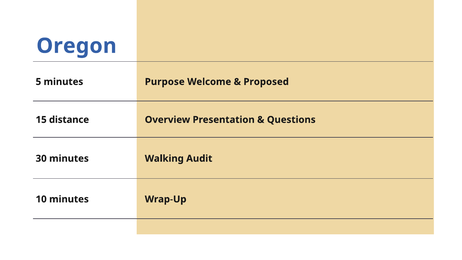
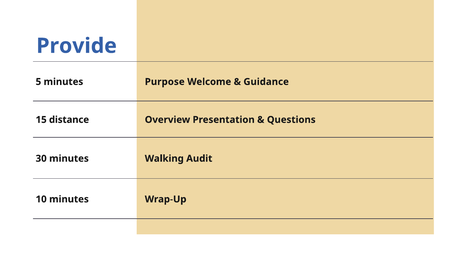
Oregon: Oregon -> Provide (77, 46)
Proposed: Proposed -> Guidance (266, 82)
